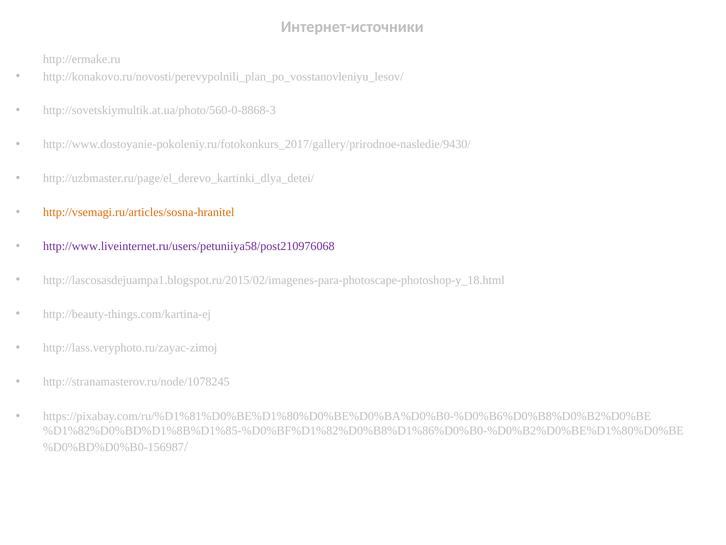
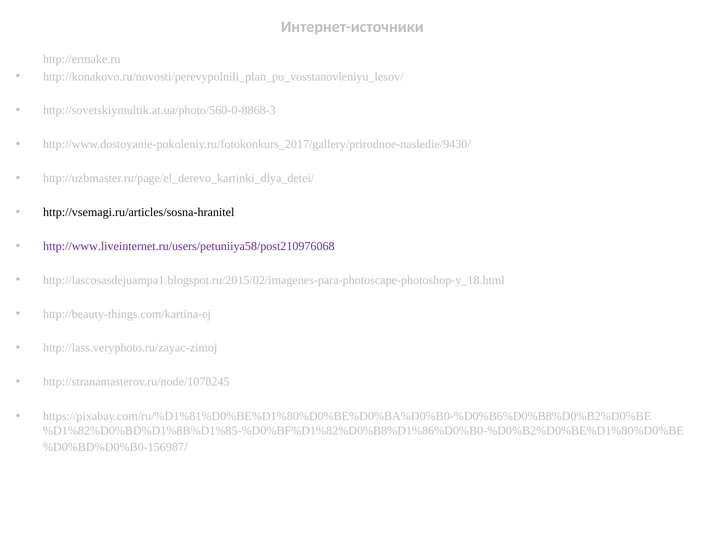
http://vsemagi.ru/articles/sosna-hranitel colour: orange -> black (139, 212)
